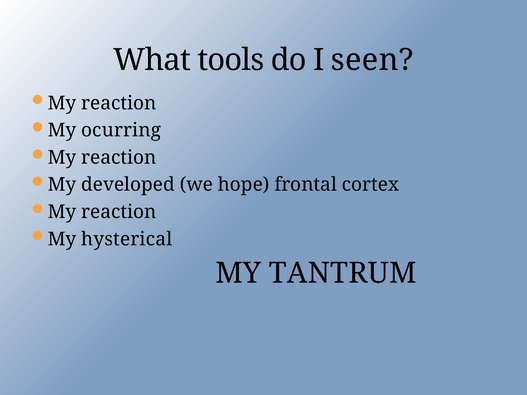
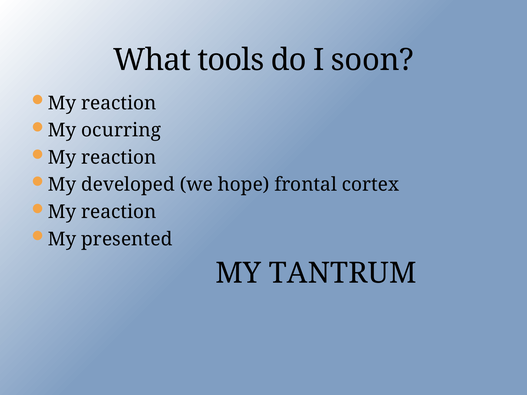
seen: seen -> soon (372, 60)
hysterical: hysterical -> presented (127, 239)
